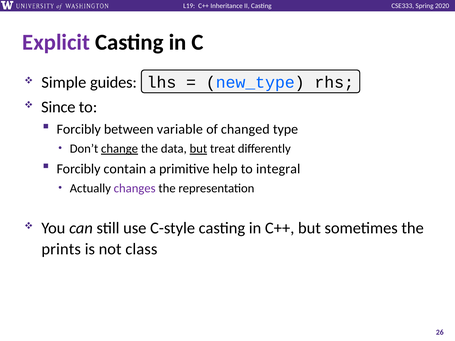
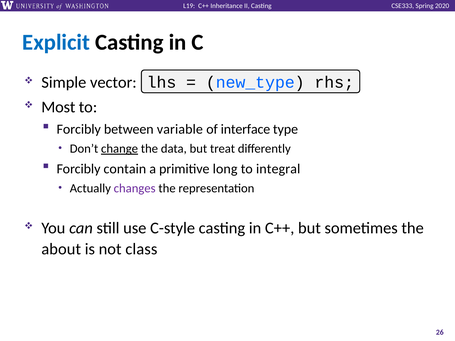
Explicit colour: purple -> blue (56, 42)
guides: guides -> vector (113, 83)
Since: Since -> Most (58, 107)
changed: changed -> interface (245, 129)
but underline: present -> none (198, 149)
help: help -> long (225, 169)
prints: prints -> about (61, 249)
